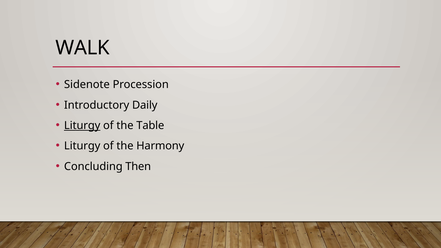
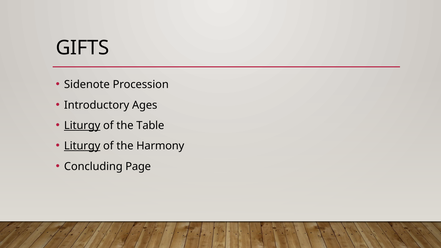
WALK: WALK -> GIFTS (83, 48)
Daily: Daily -> Ages (145, 105)
Liturgy underline: none -> present (82, 146)
Then: Then -> Page (138, 166)
